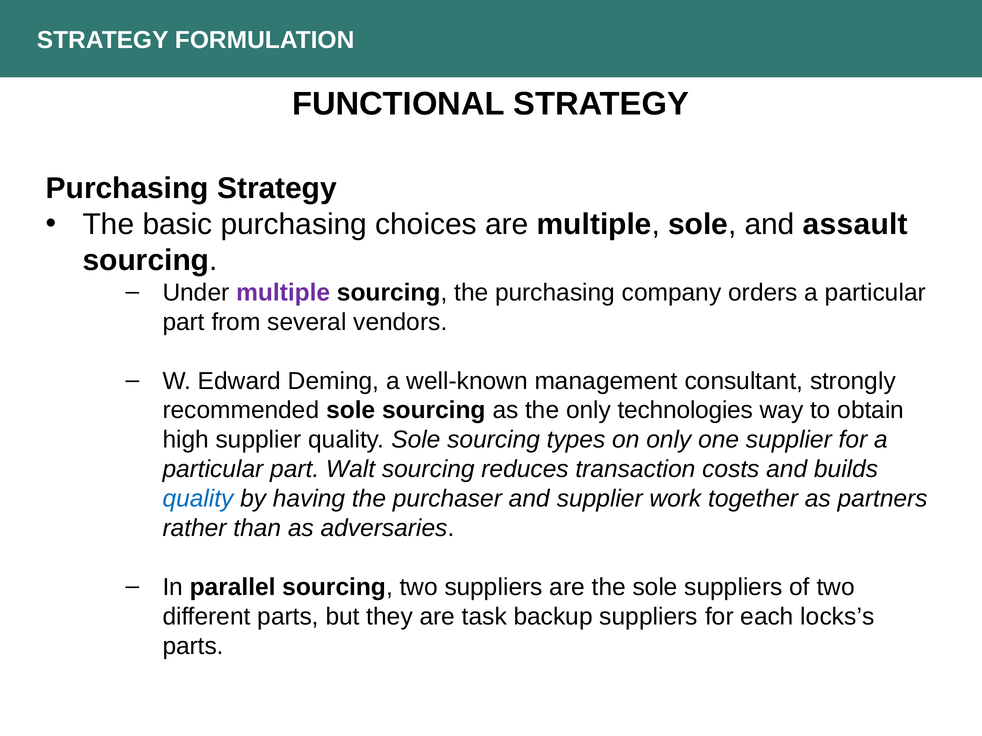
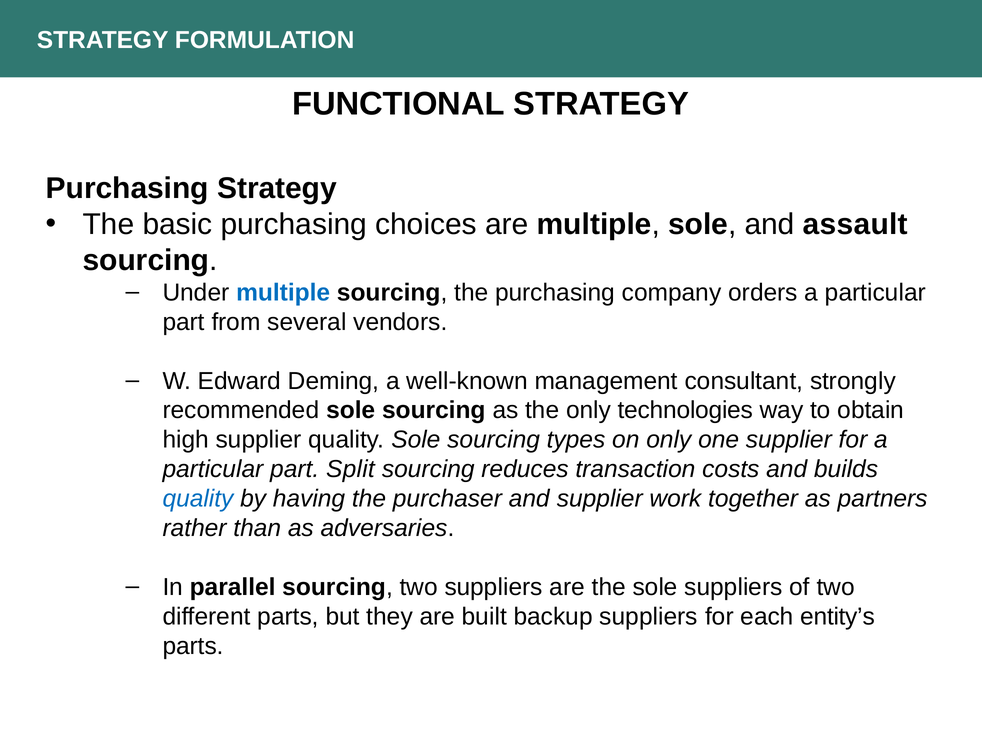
multiple colour: purple -> blue (283, 293)
Walt: Walt -> Split (350, 470)
task: task -> built (484, 617)
locks’s: locks’s -> entity’s (838, 617)
